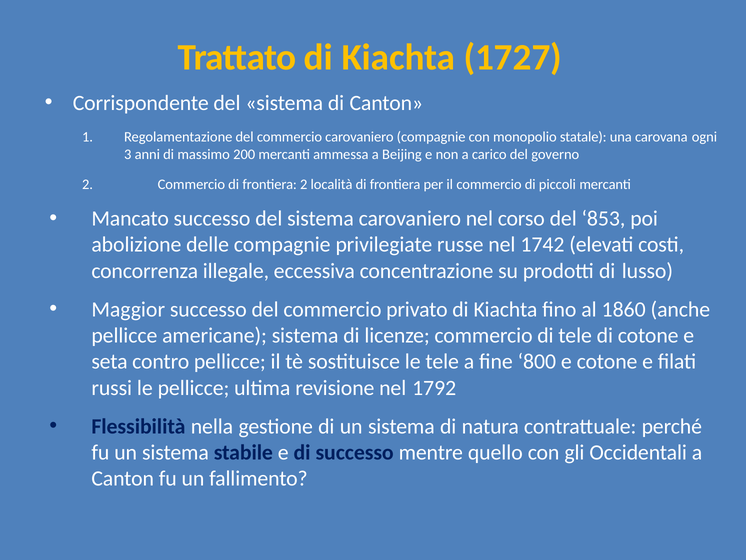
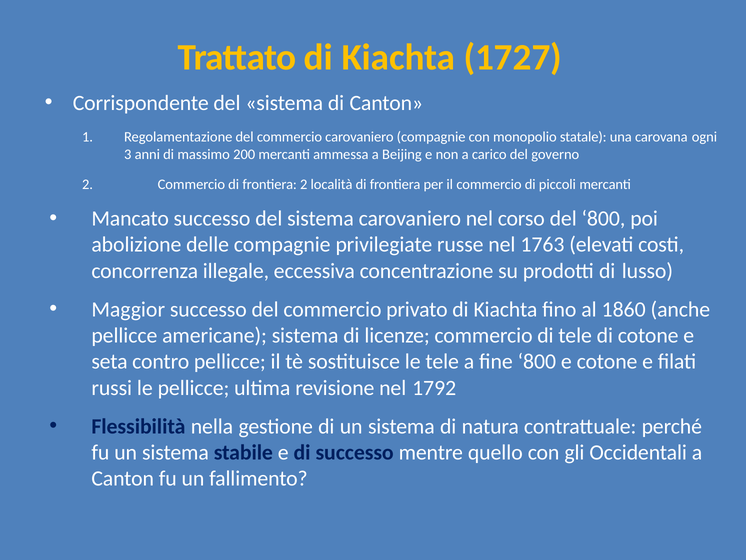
del 853: 853 -> 800 (603, 218)
1742: 1742 -> 1763 (542, 245)
